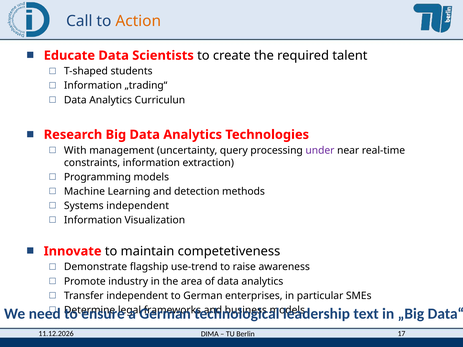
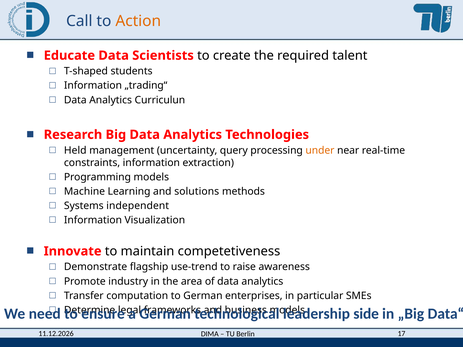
With: With -> Held (75, 150)
under colour: purple -> orange (320, 150)
detection: detection -> solutions (197, 192)
Transfer independent: independent -> computation (137, 296)
text: text -> side (366, 314)
